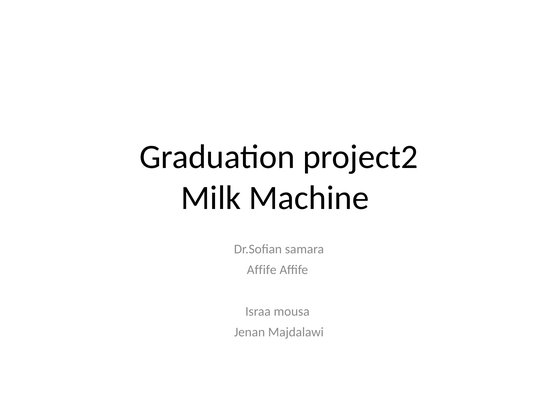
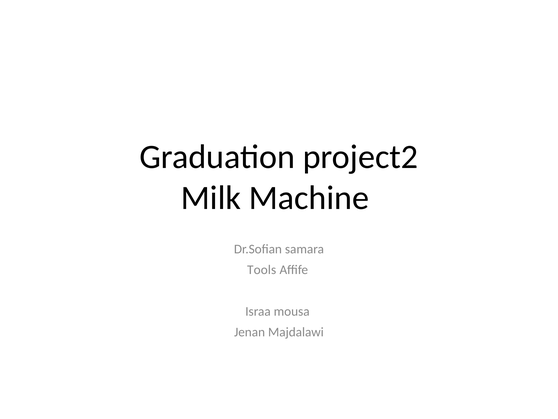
Affife: Affife -> Tools (262, 270)
